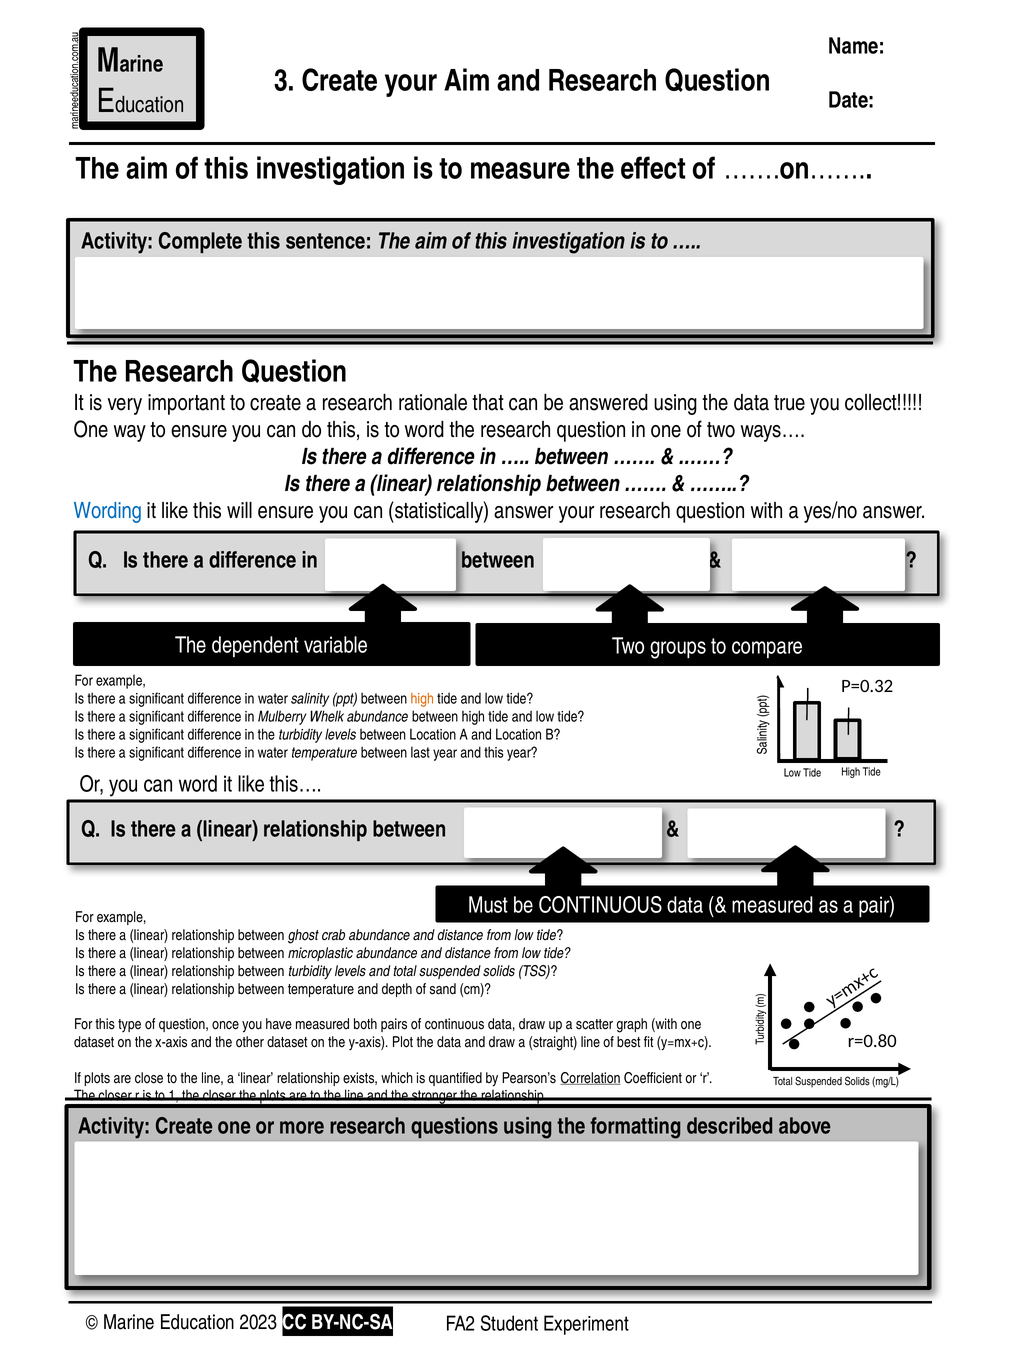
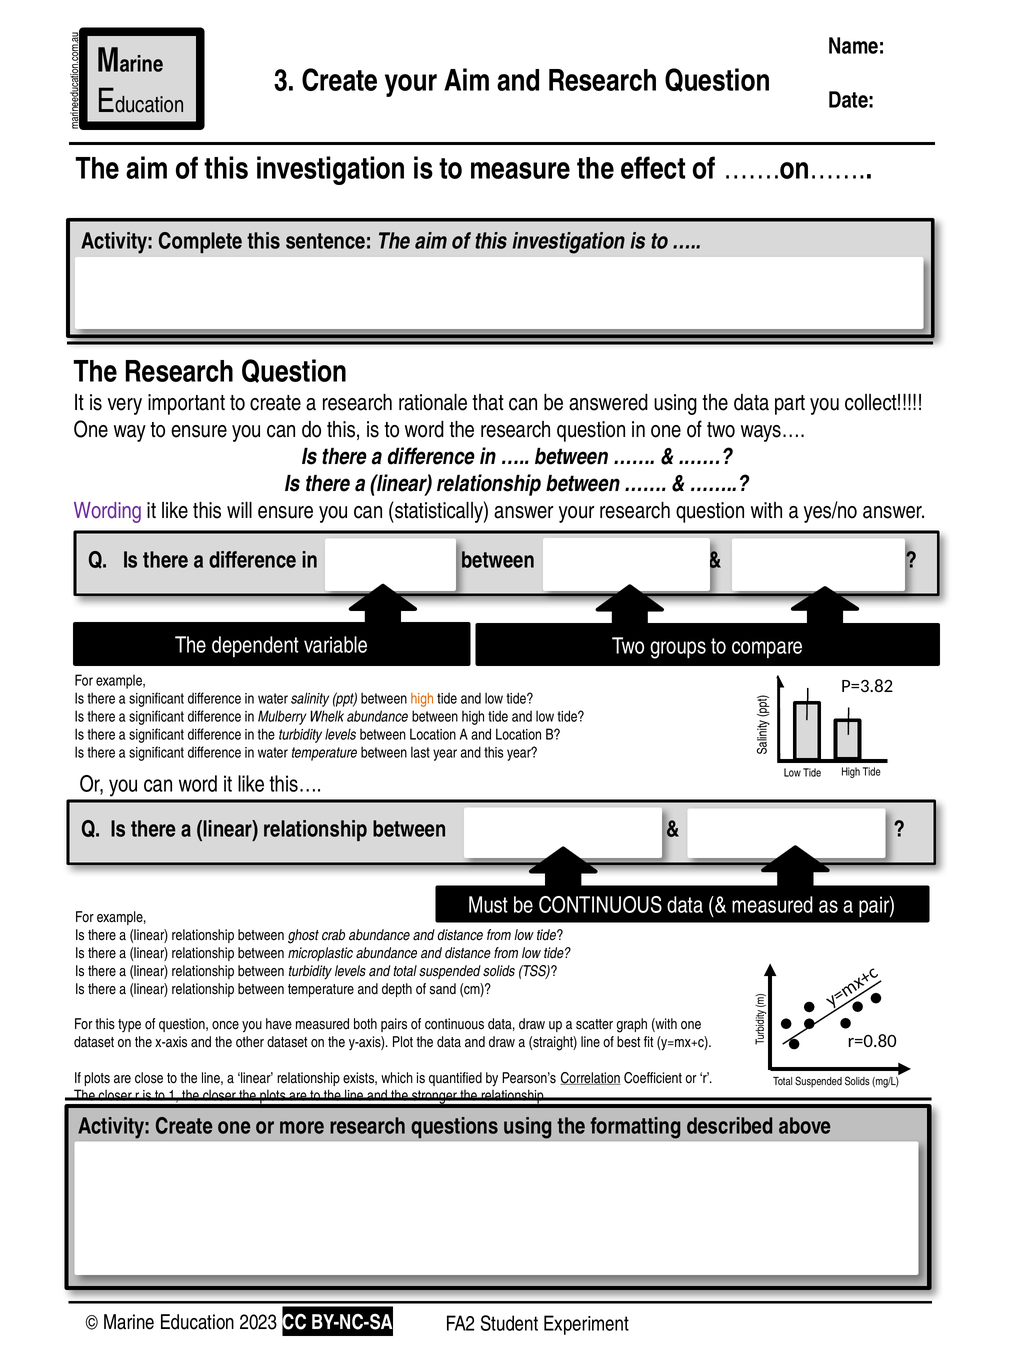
true: true -> part (790, 403)
Wording colour: blue -> purple (108, 511)
P=0.32: P=0.32 -> P=3.82 (867, 686)
